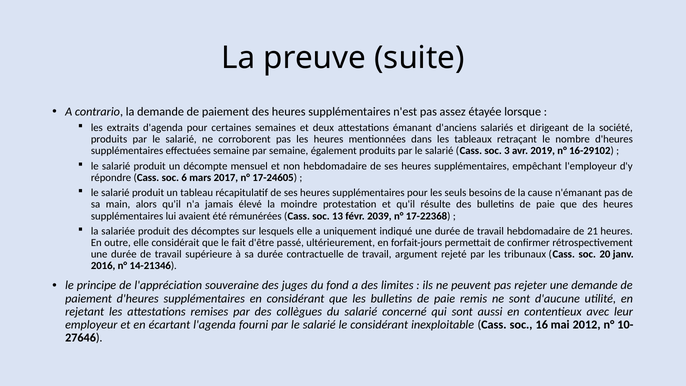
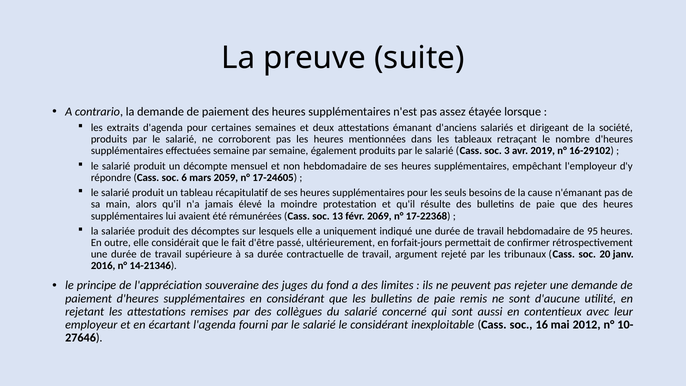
2017: 2017 -> 2059 (226, 178)
2039: 2039 -> 2069 (379, 216)
21: 21 -> 95 (593, 231)
